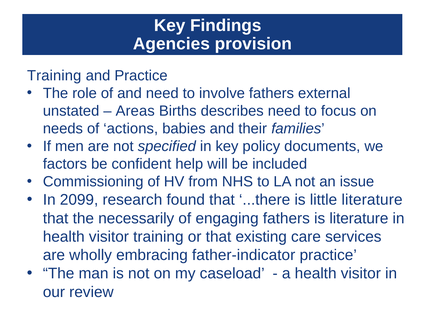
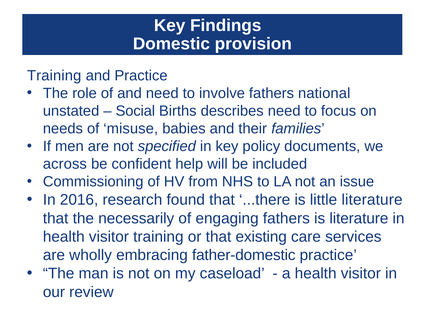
Agencies: Agencies -> Domestic (171, 44)
external: external -> national (324, 93)
Areas: Areas -> Social (135, 111)
actions: actions -> misuse (131, 129)
factors: factors -> across (65, 164)
2099: 2099 -> 2016 (79, 200)
father-indicator: father-indicator -> father-domestic (244, 255)
